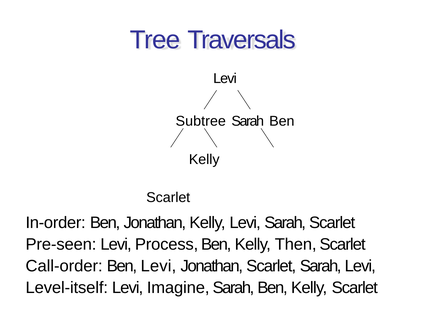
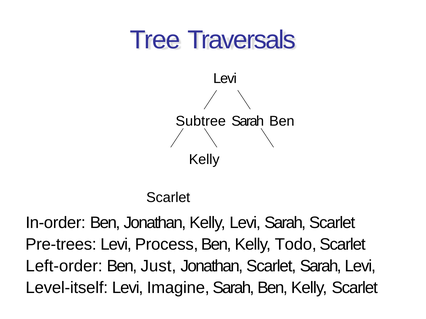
Pre-seen: Pre-seen -> Pre-trees (61, 245)
Then: Then -> Todo (296, 245)
Call-order: Call-order -> Left-order (64, 266)
Ben Levi: Levi -> Just (158, 266)
